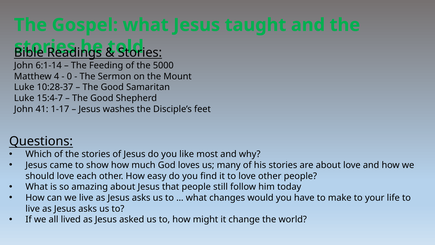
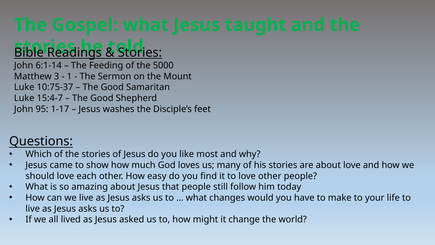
4: 4 -> 3 (57, 76)
0: 0 -> 1 (69, 76)
10:28-37: 10:28-37 -> 10:75-37 (55, 87)
41: 41 -> 95 (42, 109)
